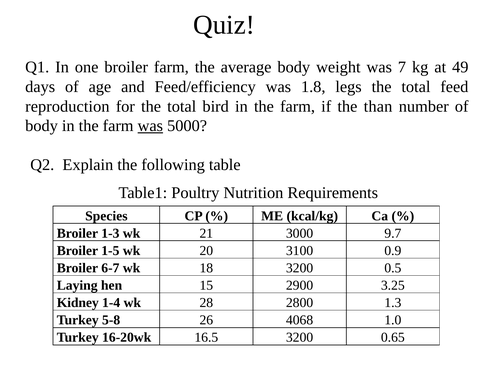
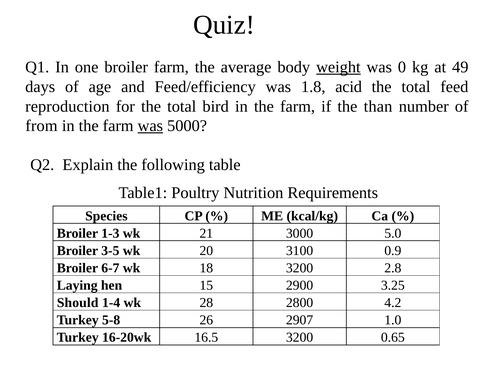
weight underline: none -> present (338, 67)
7: 7 -> 0 (402, 67)
legs: legs -> acid (349, 87)
body: body -> from (41, 126)
9.7: 9.7 -> 5.0 (393, 234)
1-5: 1-5 -> 3-5 (110, 251)
0.5: 0.5 -> 2.8 (393, 268)
Kidney: Kidney -> Should (78, 303)
1.3: 1.3 -> 4.2 (393, 303)
4068: 4068 -> 2907 (300, 321)
